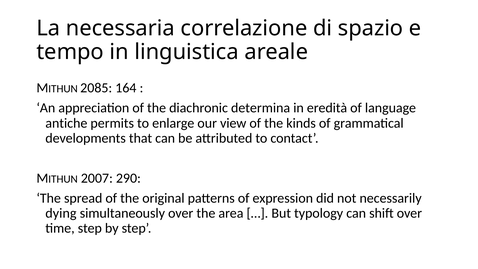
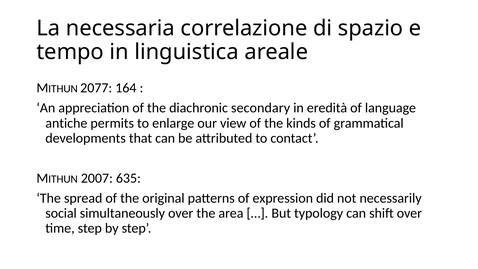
2085: 2085 -> 2077 (96, 88)
determina: determina -> secondary (261, 108)
290: 290 -> 635 (128, 178)
dying: dying -> social (61, 213)
